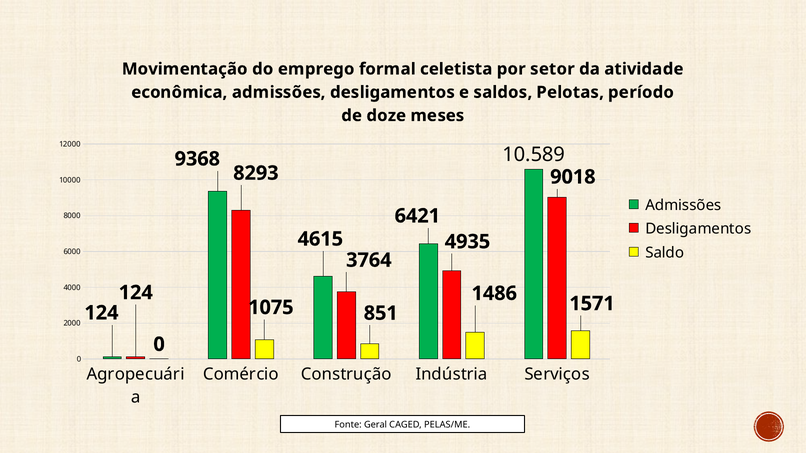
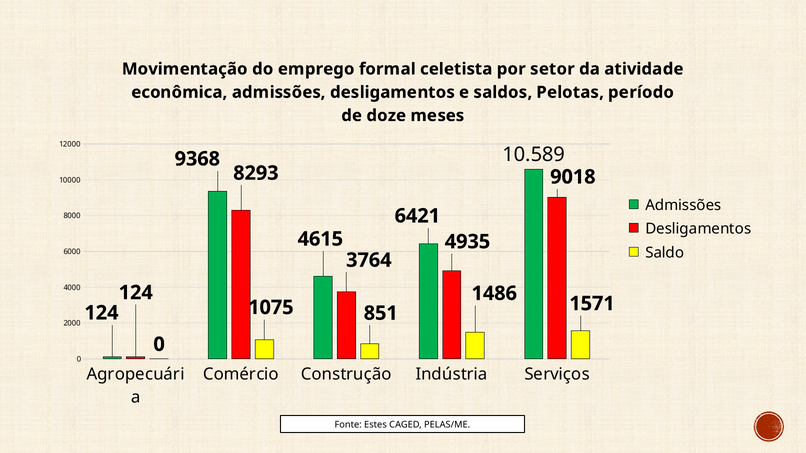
Geral: Geral -> Estes (375, 425)
